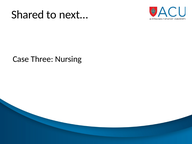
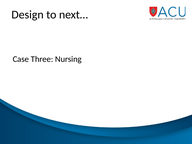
Shared: Shared -> Design (28, 15)
